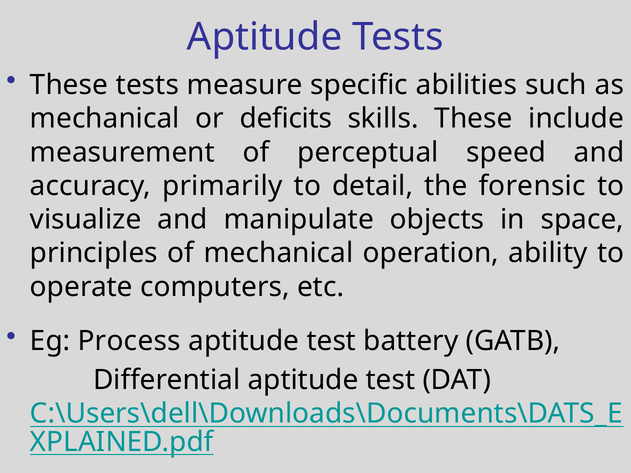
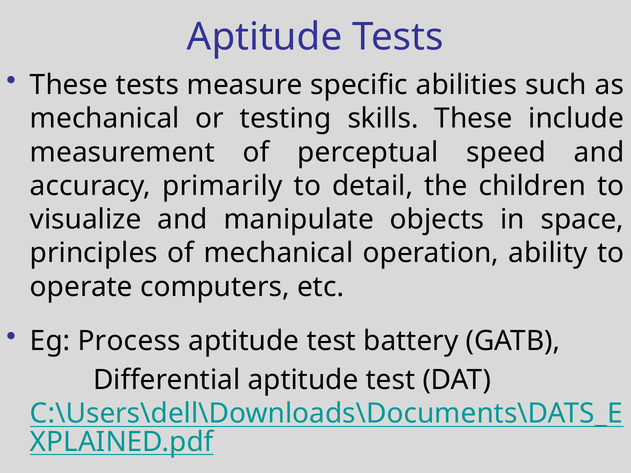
deficits: deficits -> testing (286, 119)
forensic: forensic -> children (532, 186)
